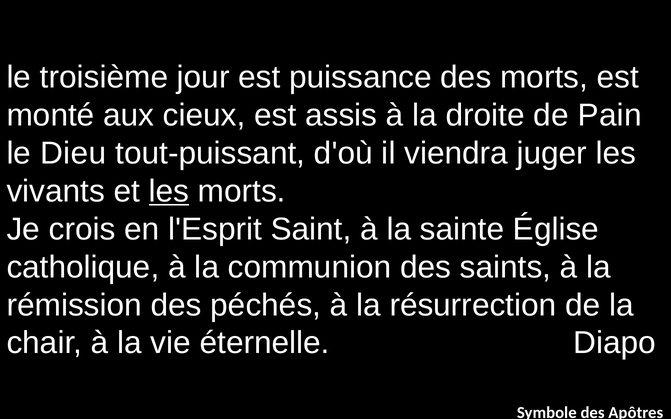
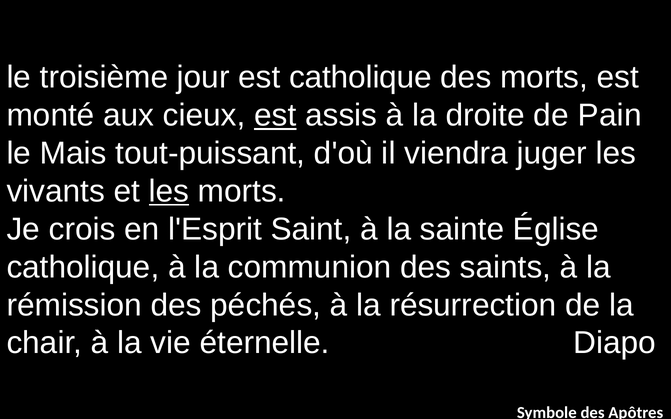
est puissance: puissance -> catholique (361, 77)
est underline: none -> present (275, 115)
Dieu: Dieu -> Mais (73, 153)
